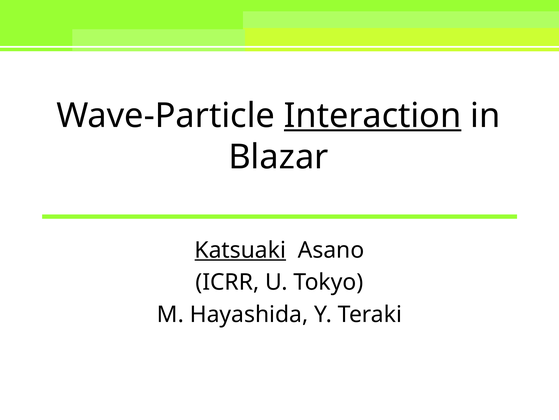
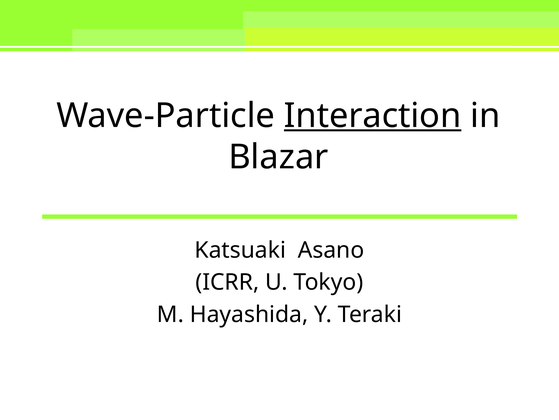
Katsuaki underline: present -> none (240, 250)
